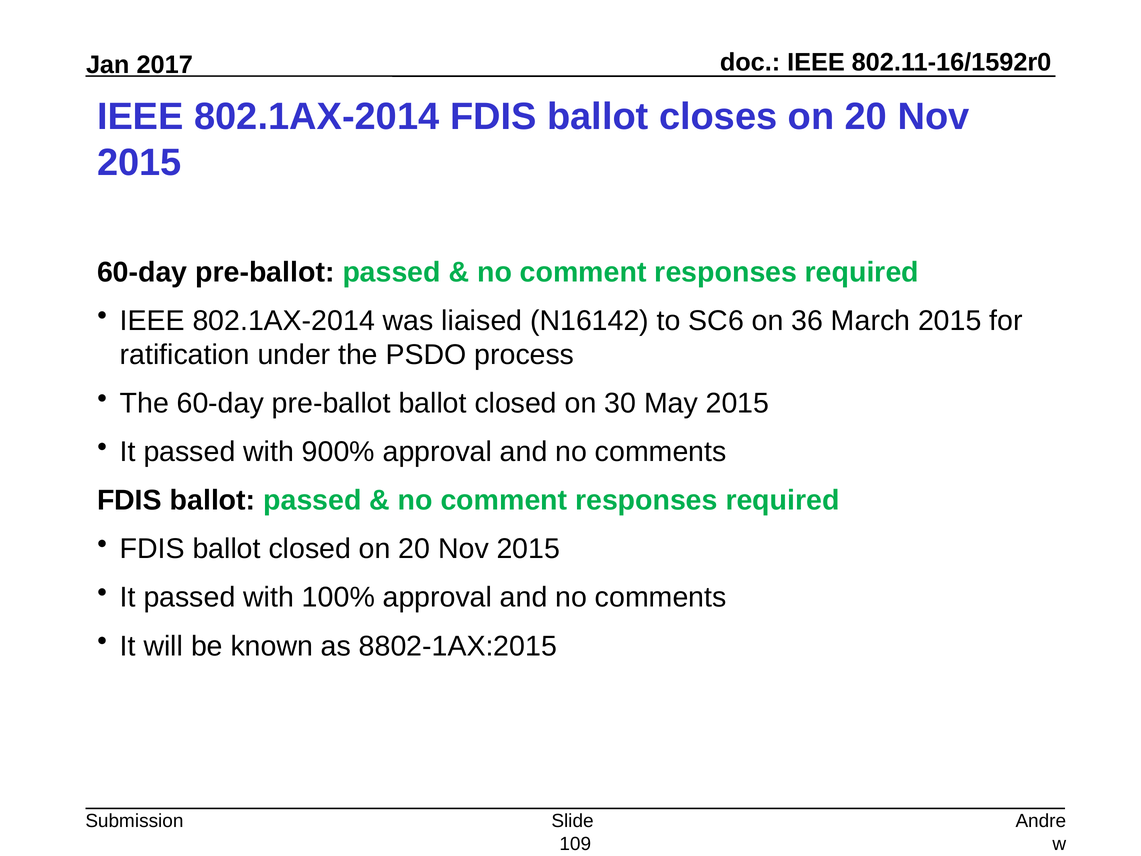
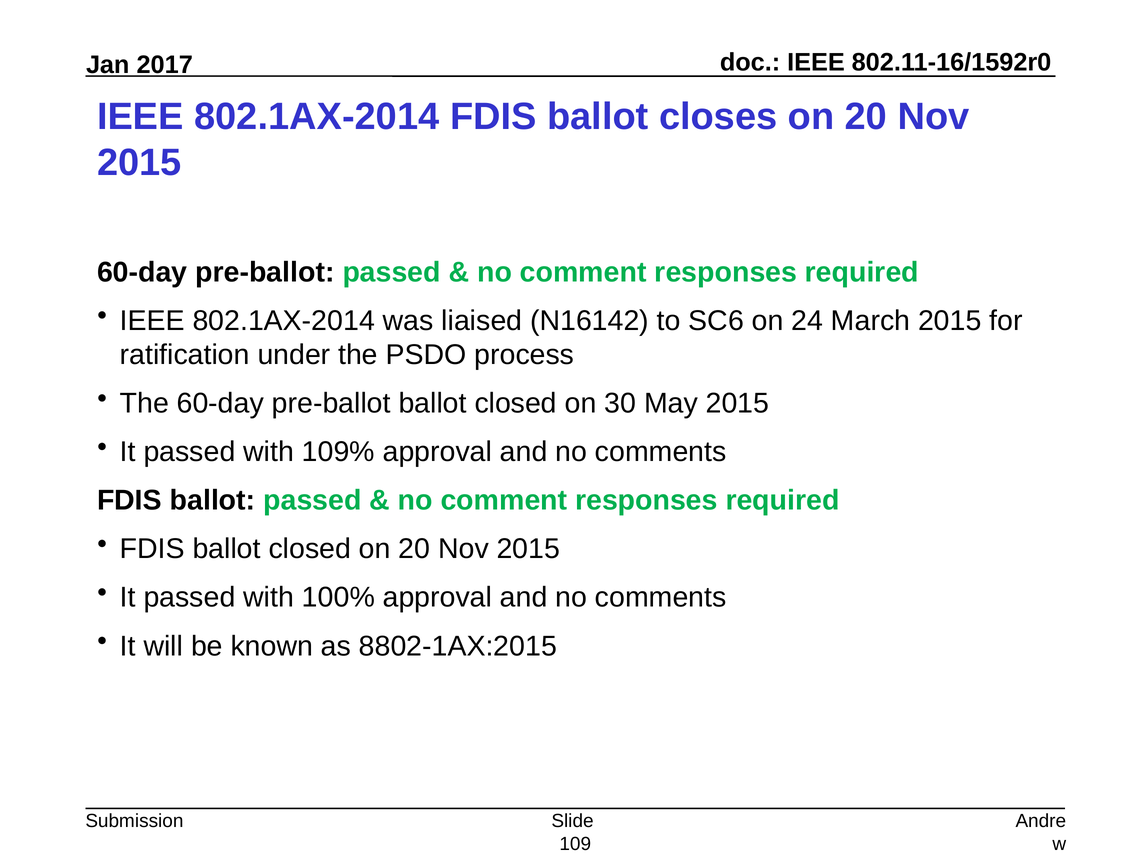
36: 36 -> 24 (807, 321)
900%: 900% -> 109% (338, 452)
